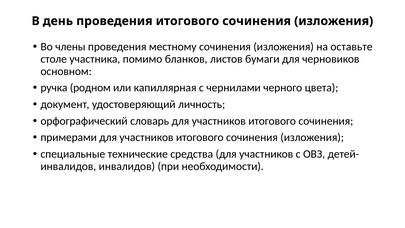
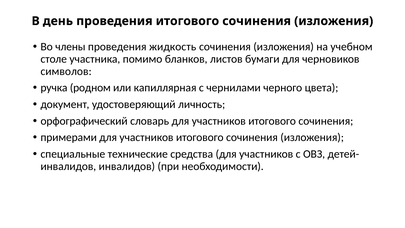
местному: местному -> жидкость (173, 47)
оставьте: оставьте -> учебном (352, 47)
основном: основном -> символов (66, 71)
